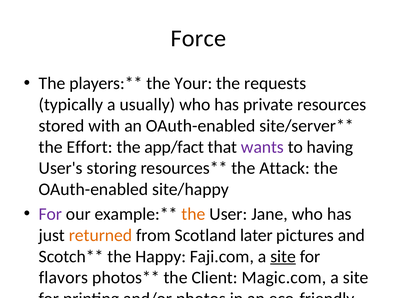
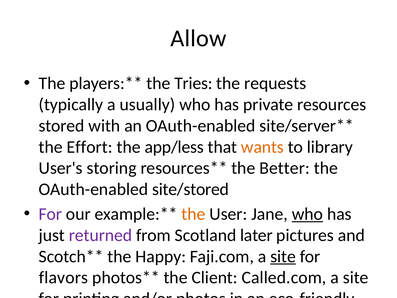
Force: Force -> Allow (198, 38)
Your: Your -> Tries (193, 83)
app/fact: app/fact -> app/less (174, 147)
wants colour: purple -> orange (262, 147)
having: having -> library (330, 147)
Attack: Attack -> Better (285, 168)
site/happy: site/happy -> site/stored (191, 189)
who underline: none -> present (307, 214)
returned colour: orange -> purple (100, 235)
Magic.com: Magic.com -> Called.com (284, 277)
